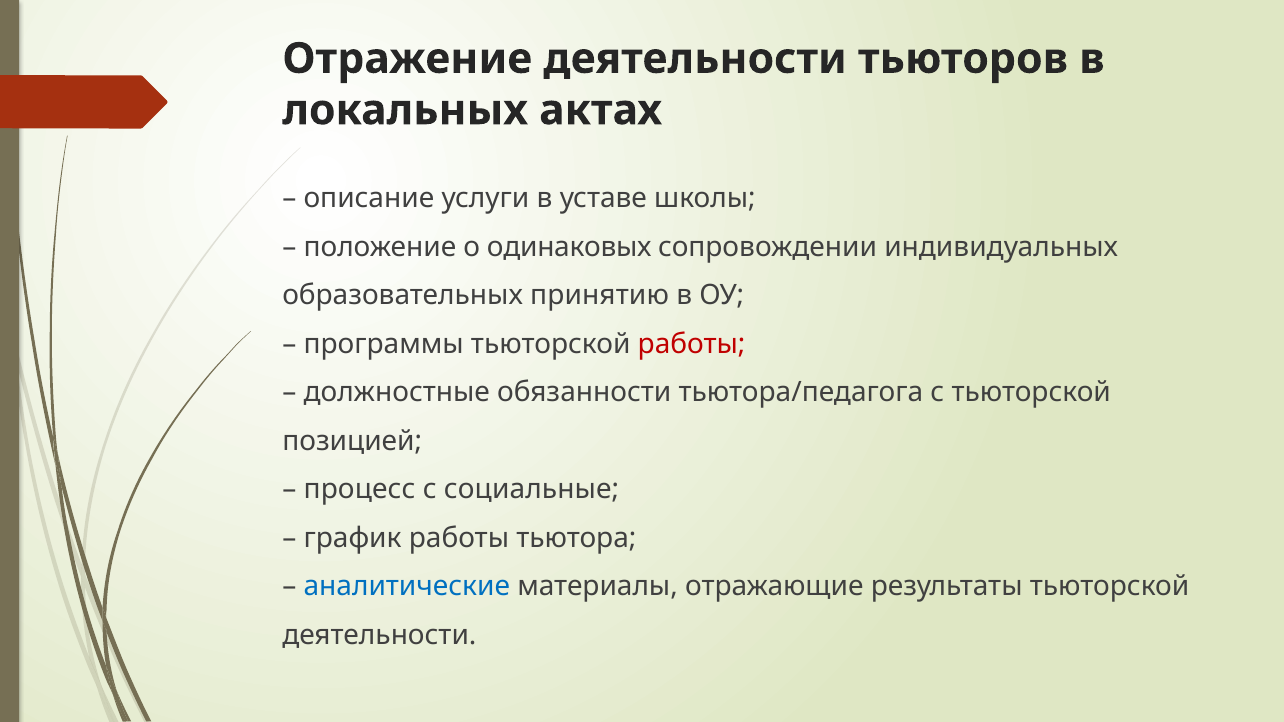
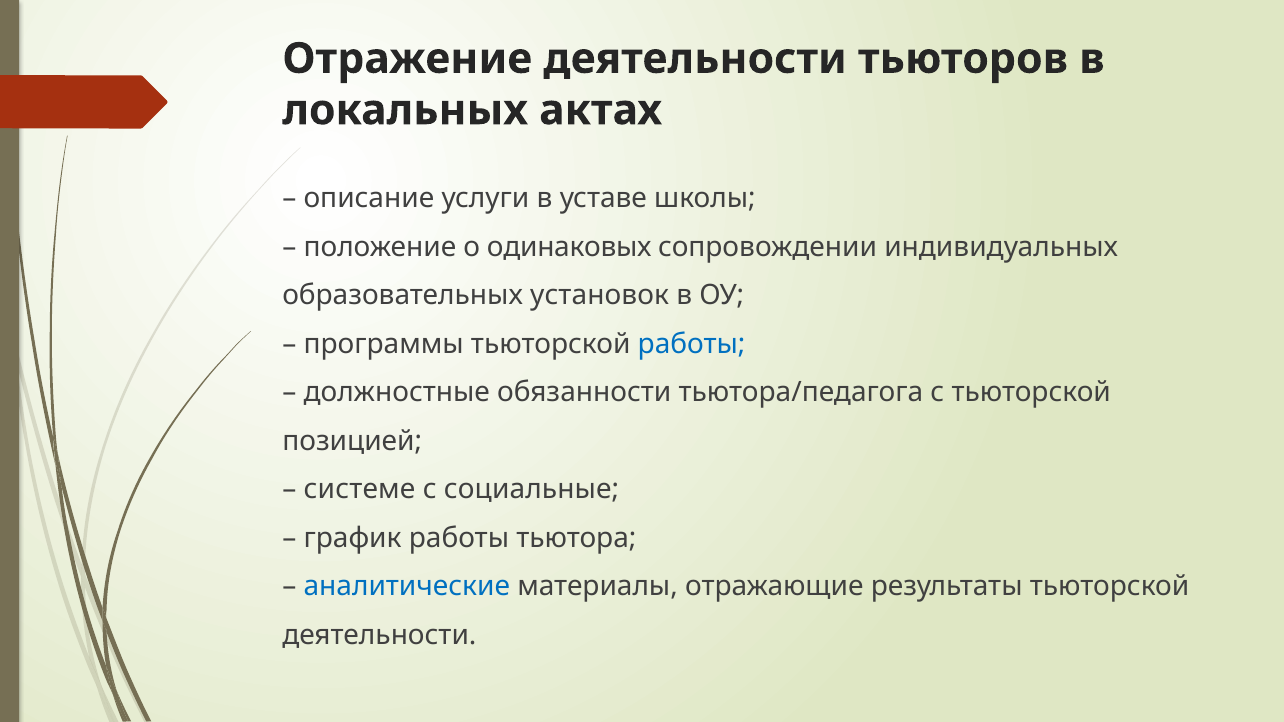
принятию: принятию -> установок (600, 296)
работы colour: red -> blue (692, 344)
процесс: процесс -> системе (360, 490)
